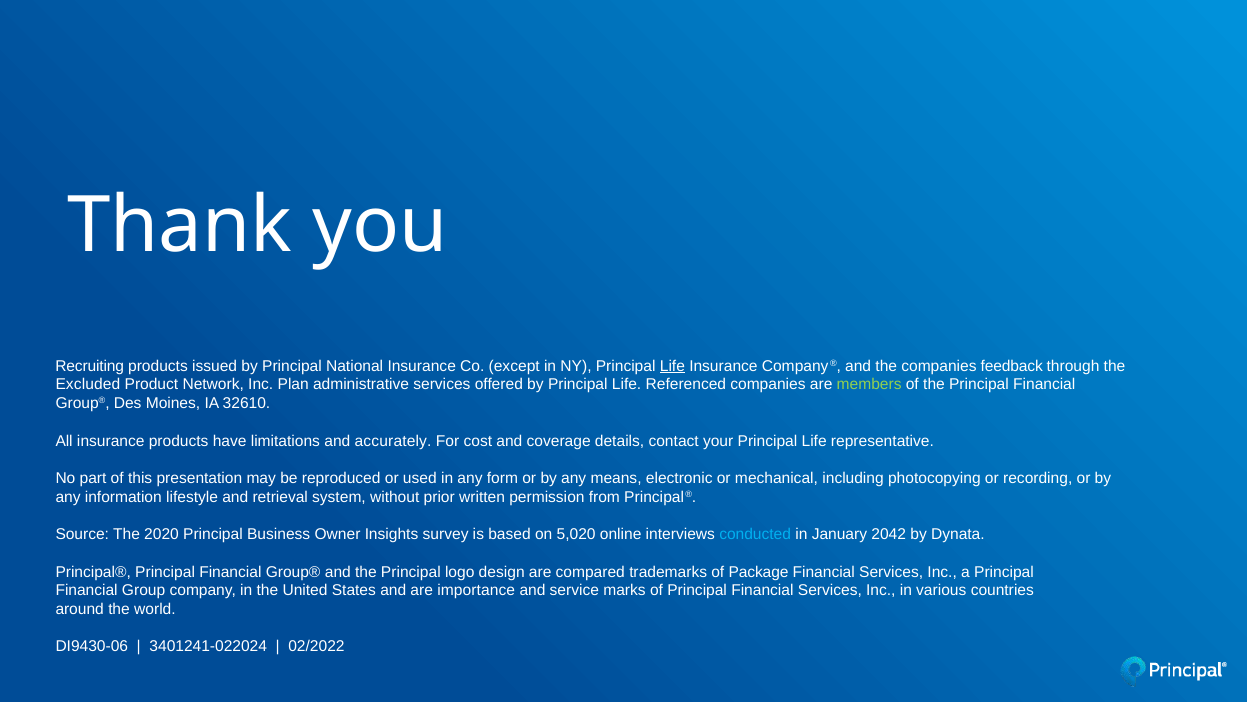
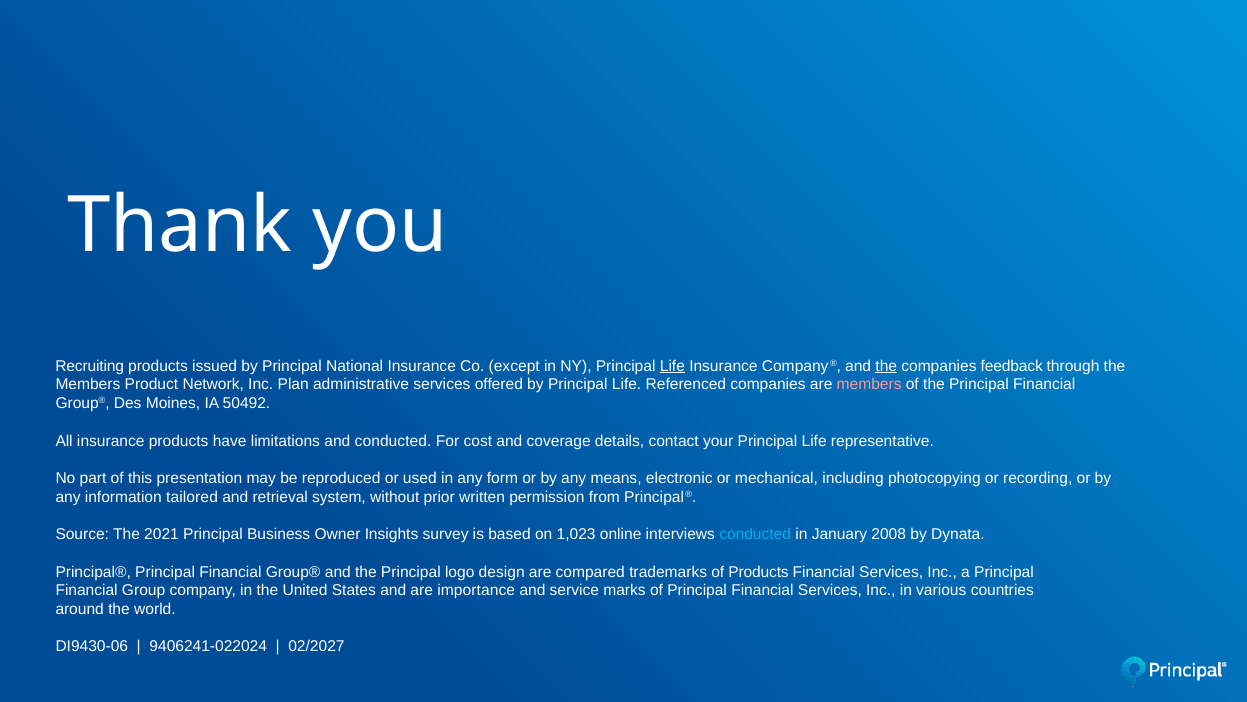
the underline: none -> present (886, 366)
Excluded: Excluded -> Members (88, 384)
members colour: light green -> pink (869, 384)
32610: 32610 -> 50492 (246, 403)
and accurately: accurately -> conducted (393, 441)
lifestyle: lifestyle -> tailored (192, 497)
2020: 2020 -> 2021 (162, 534)
5,020: 5,020 -> 1,023 (576, 534)
2042: 2042 -> 2008 (889, 534)
of Package: Package -> Products (759, 571)
3401241-022024: 3401241-022024 -> 9406241-022024 (208, 646)
02/2022: 02/2022 -> 02/2027 (316, 646)
